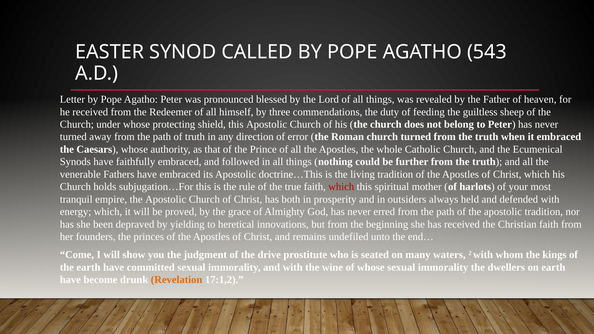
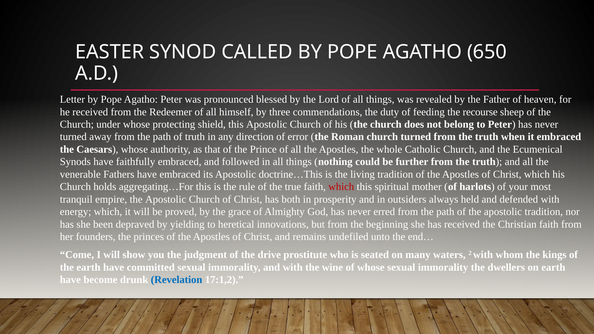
543: 543 -> 650 (487, 52)
guiltless: guiltless -> recourse (480, 112)
subjugation…For: subjugation…For -> aggregating…For (156, 187)
Revelation colour: orange -> blue (177, 280)
